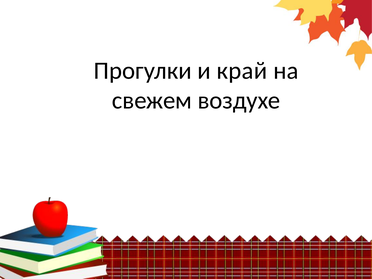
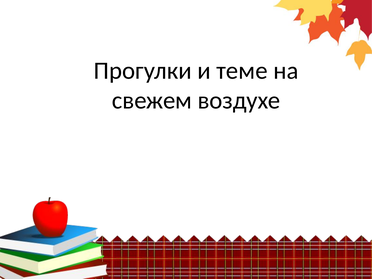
край: край -> теме (242, 71)
